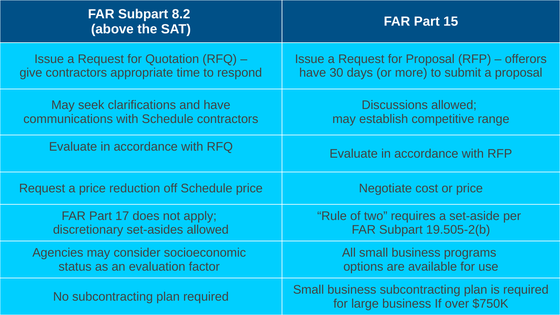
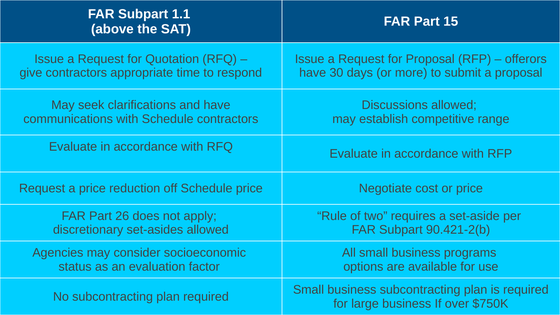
8.2: 8.2 -> 1.1 (181, 14)
17: 17 -> 26 (122, 216)
19.505-2(b: 19.505-2(b -> 90.421-2(b (458, 230)
